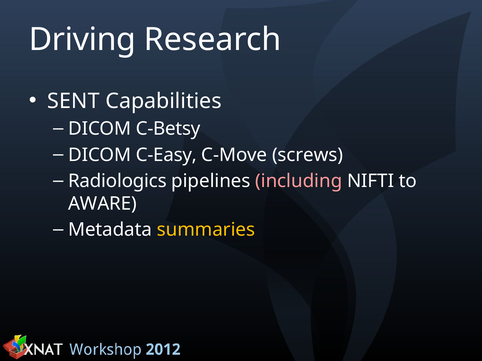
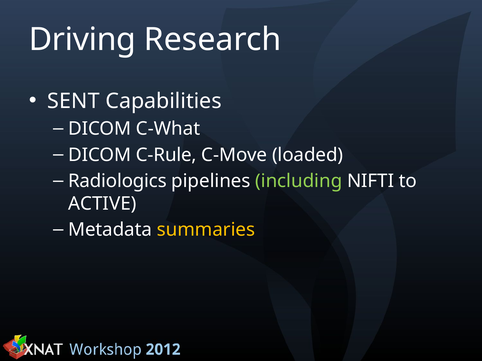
C-Betsy: C-Betsy -> C-What (168, 129)
C-Easy: C-Easy -> C-Rule (166, 155)
screws: screws -> loaded (308, 155)
including colour: pink -> light green (299, 181)
AWARE: AWARE -> ACTIVE (102, 204)
